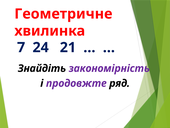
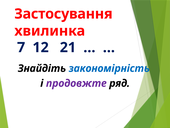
Геометричне: Геометричне -> Застосування (63, 14)
24: 24 -> 12 (41, 47)
закономірність colour: purple -> blue (109, 68)
